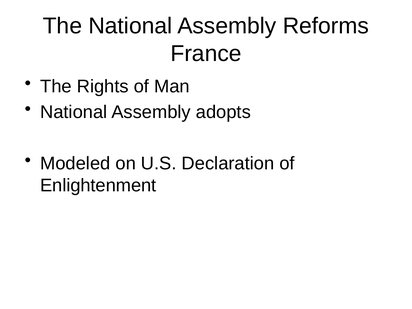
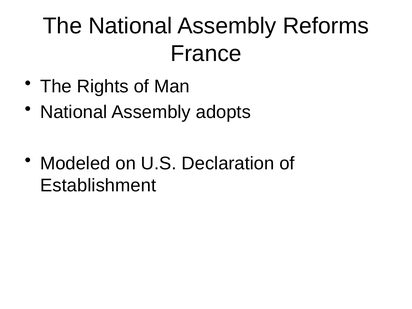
Enlightenment: Enlightenment -> Establishment (98, 185)
